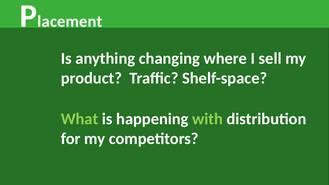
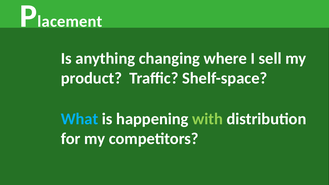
What colour: light green -> light blue (80, 119)
